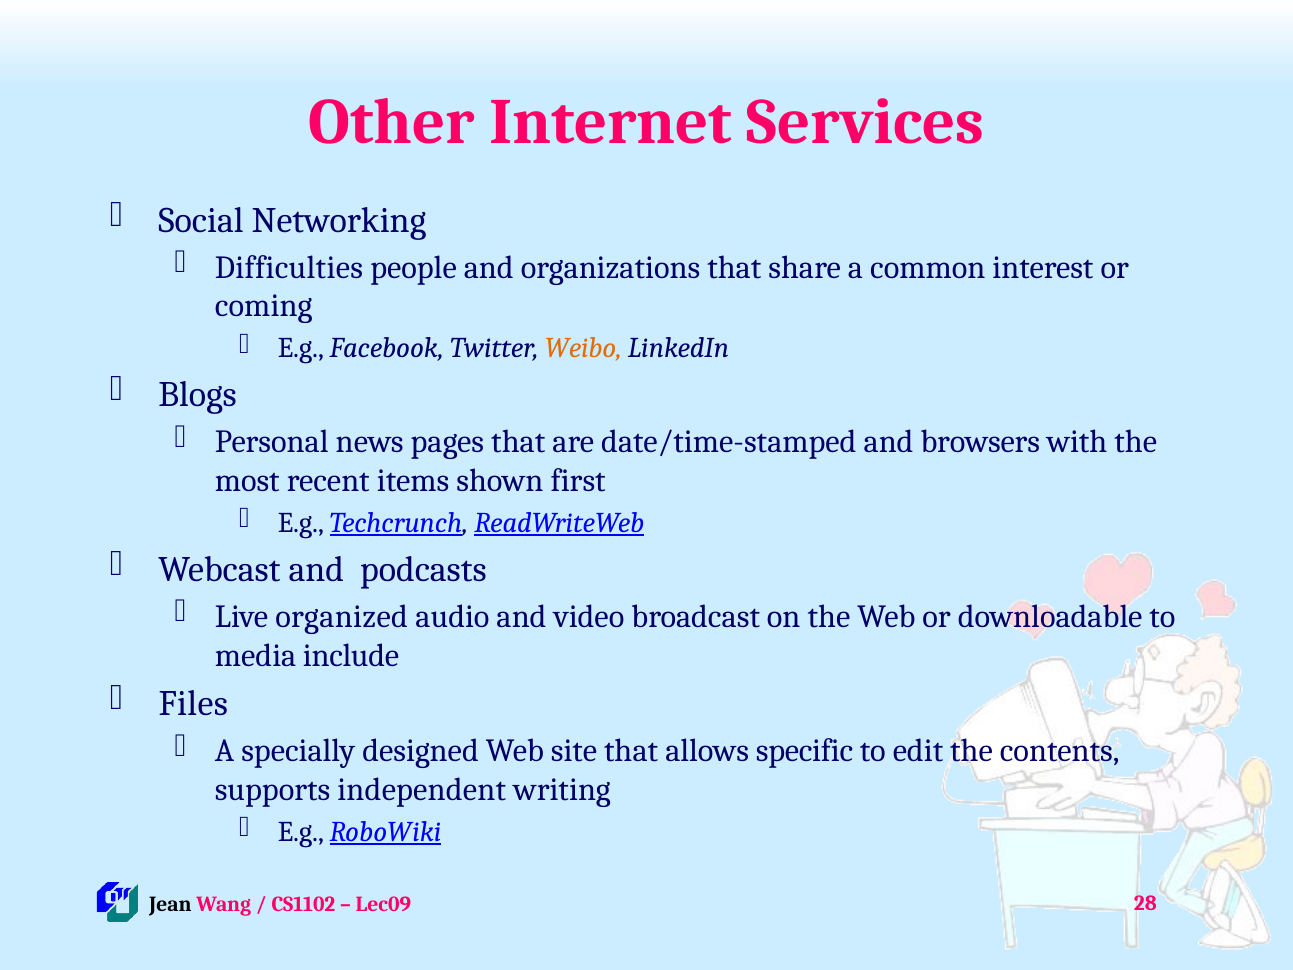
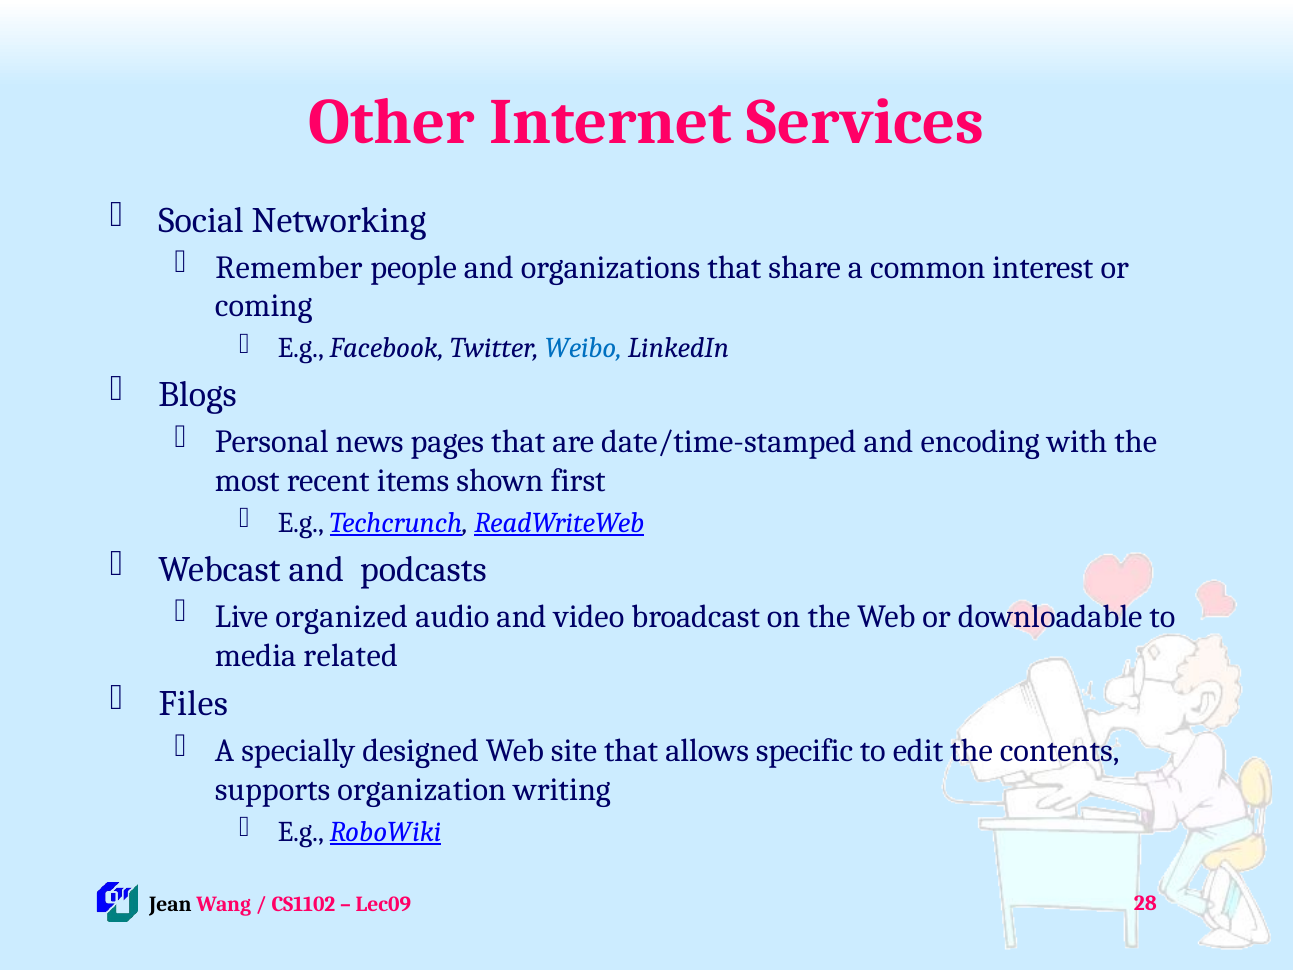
Difficulties: Difficulties -> Remember (289, 267)
Weibo colour: orange -> blue (583, 348)
browsers: browsers -> encoding (980, 442)
include: include -> related (351, 655)
independent: independent -> organization (422, 790)
